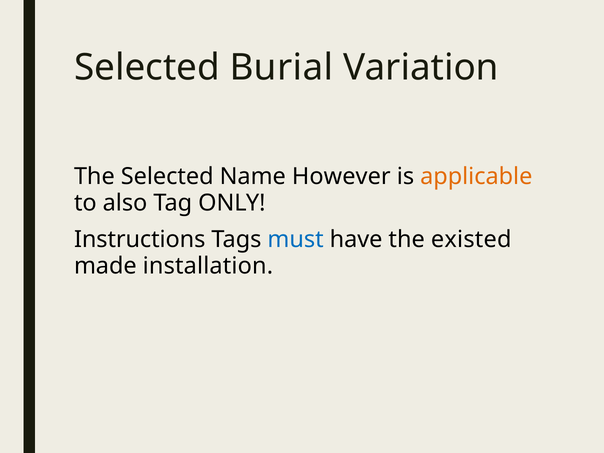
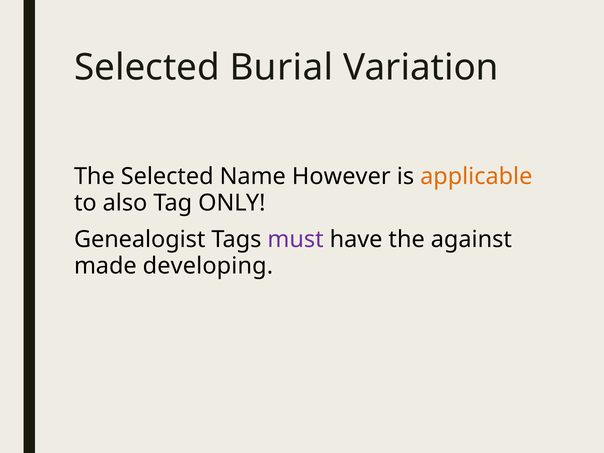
Instructions: Instructions -> Genealogist (140, 239)
must colour: blue -> purple (296, 239)
existed: existed -> against (471, 239)
installation: installation -> developing (208, 266)
